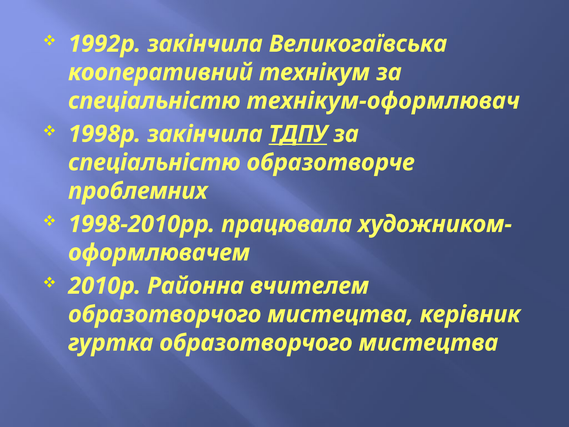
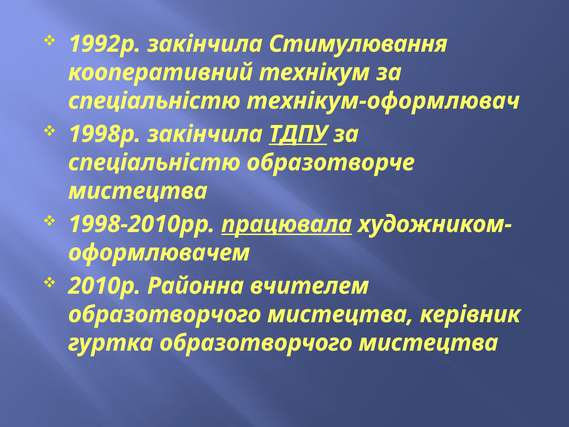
Великогаївська: Великогаївська -> Стимулювання (358, 44)
проблемних: проблемних -> мистецтва (138, 191)
працювала underline: none -> present (287, 224)
